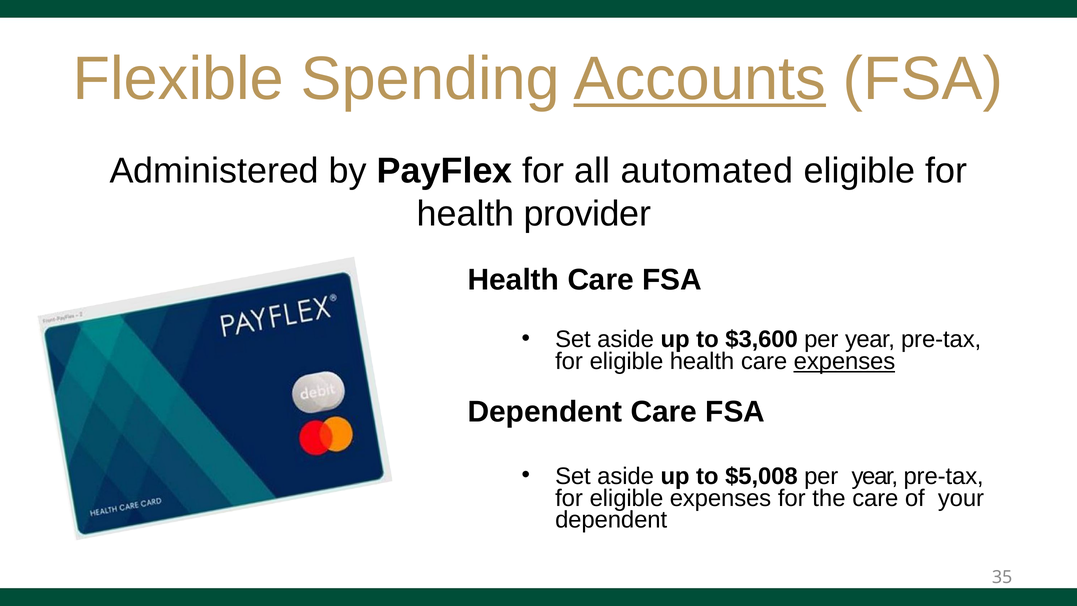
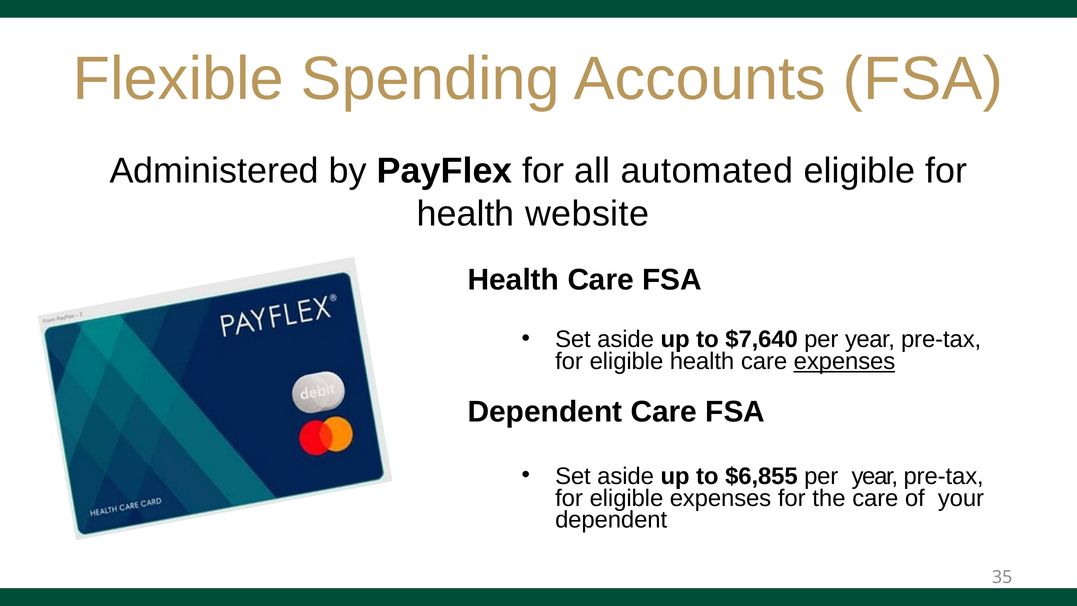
Accounts underline: present -> none (700, 79)
provider: provider -> website (587, 214)
$3,600: $3,600 -> $7,640 (762, 339)
$5,008: $5,008 -> $6,855 (761, 476)
